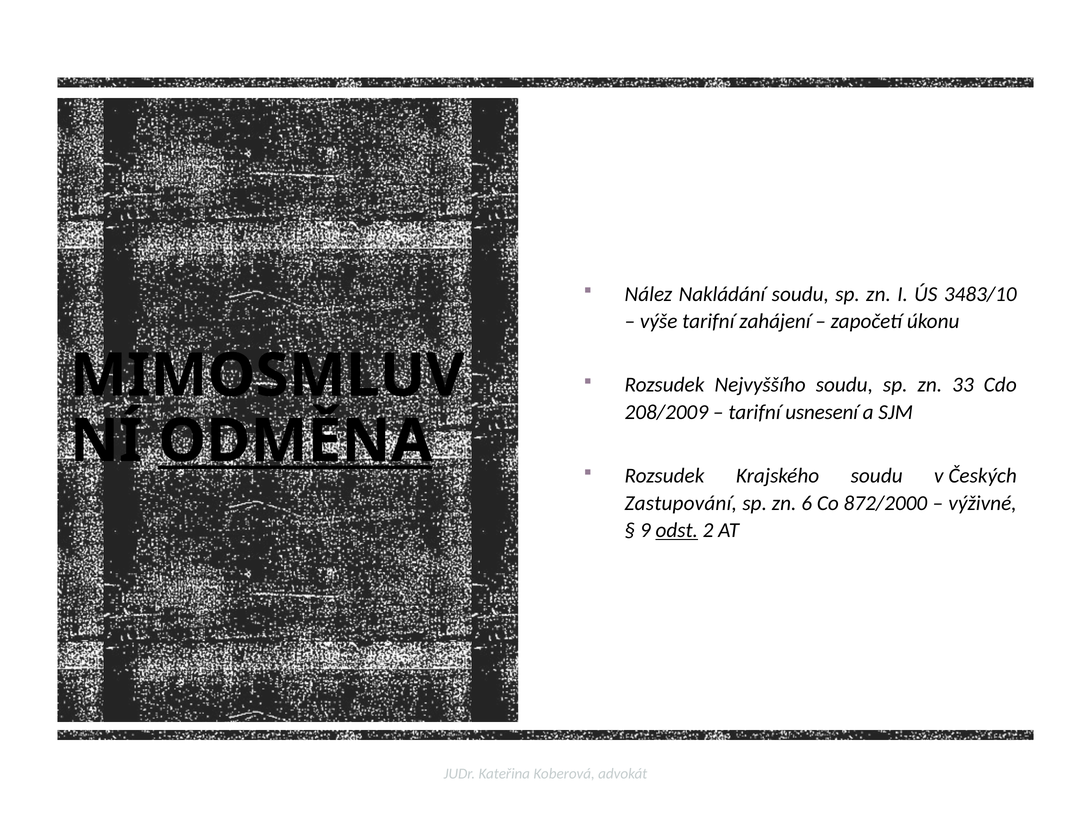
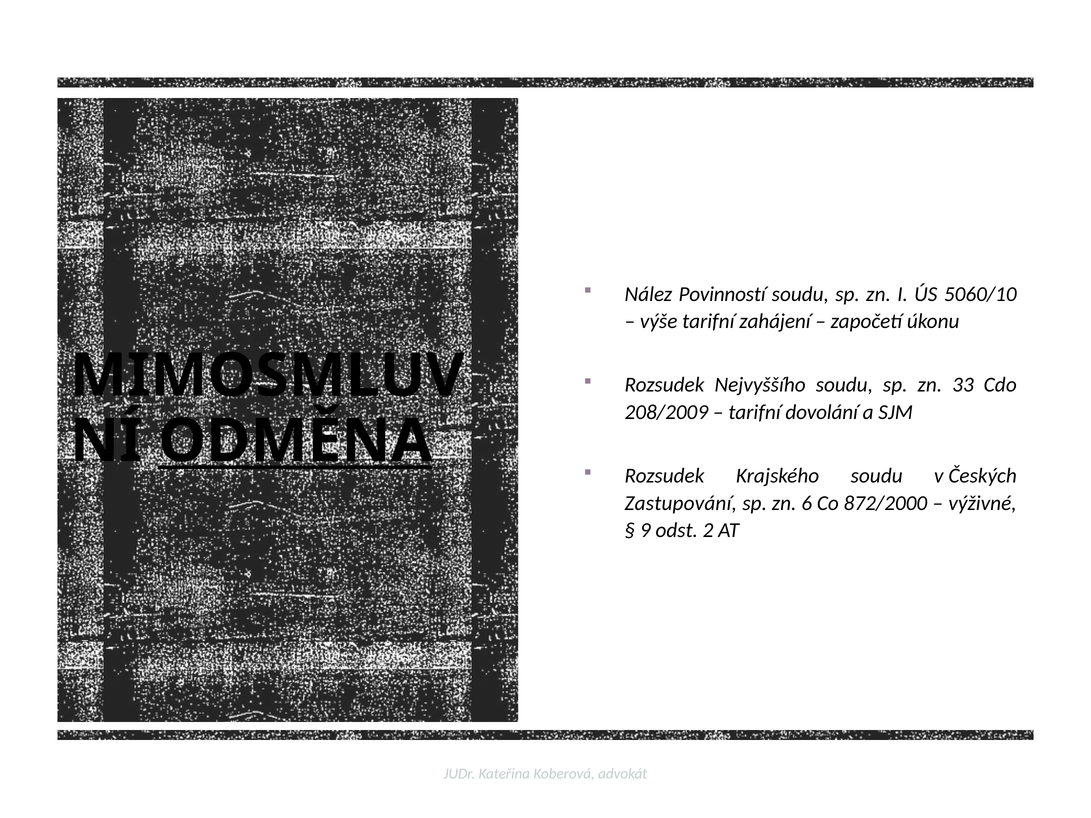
Nakládání: Nakládání -> Povinností (722, 294)
3483/10: 3483/10 -> 5060/10 (980, 294)
usnesení: usnesení -> dovolání (822, 412)
odst underline: present -> none (677, 531)
